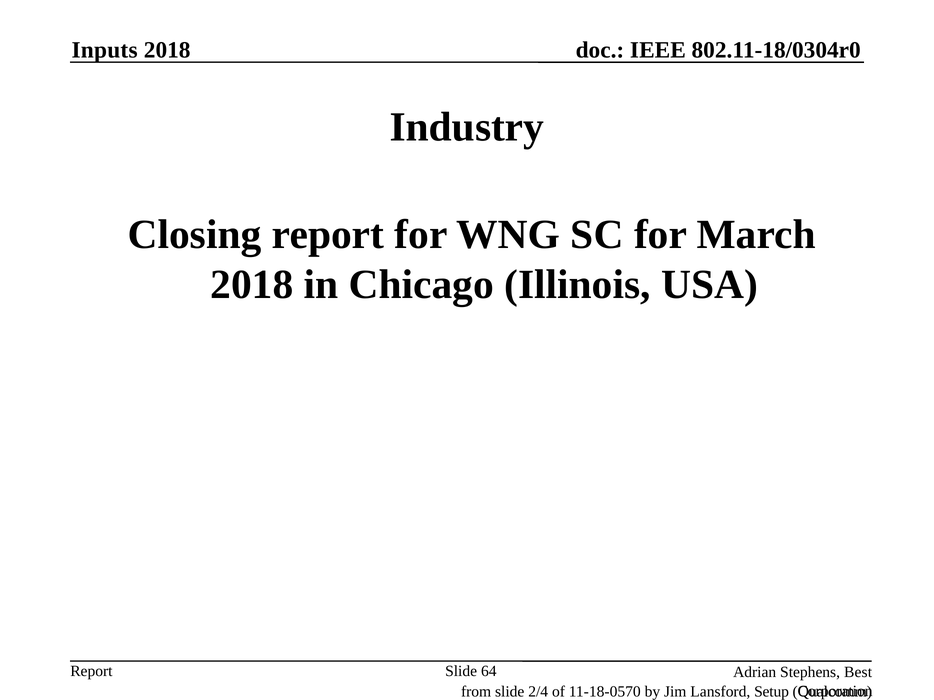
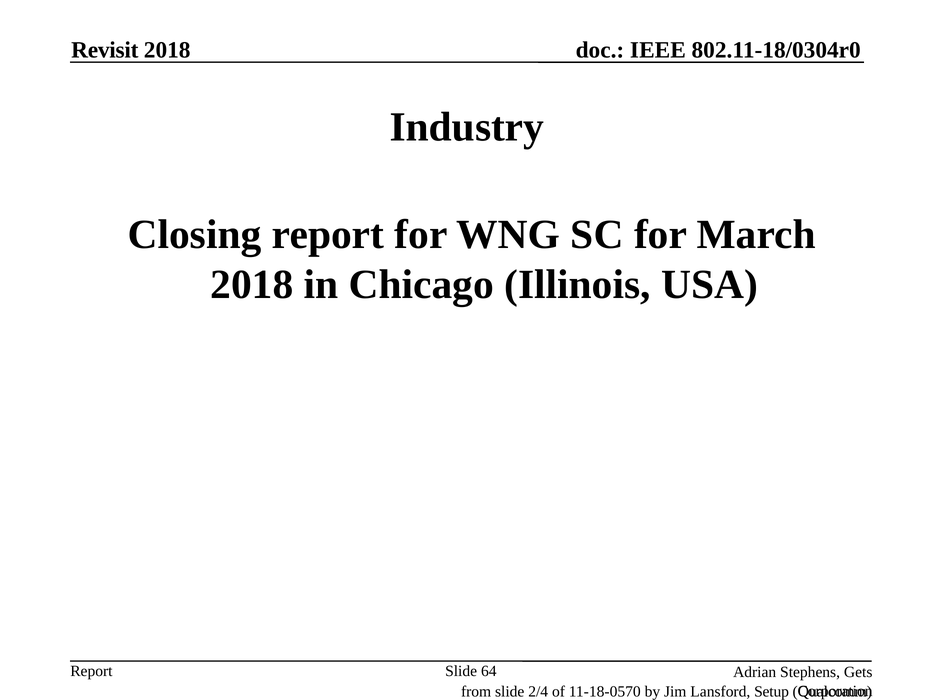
Inputs: Inputs -> Revisit (105, 50)
Best: Best -> Gets (858, 673)
